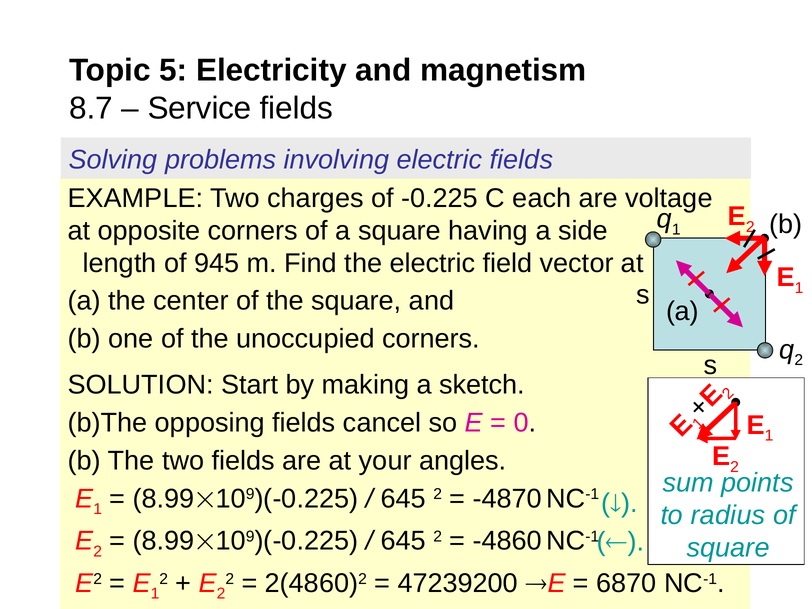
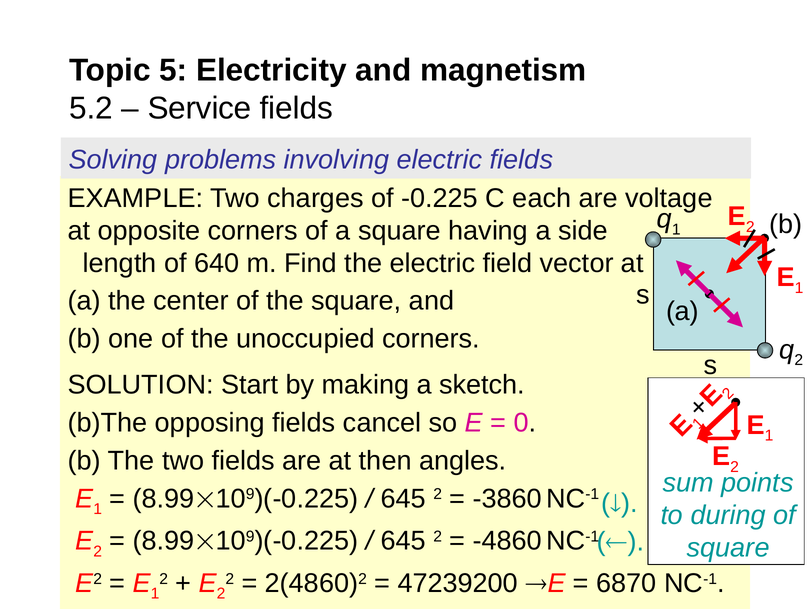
8.7: 8.7 -> 5.2 (91, 108)
945: 945 -> 640 (217, 263)
your: your -> then (385, 461)
-4870: -4870 -> -3860 (507, 499)
radius: radius -> during (728, 515)
